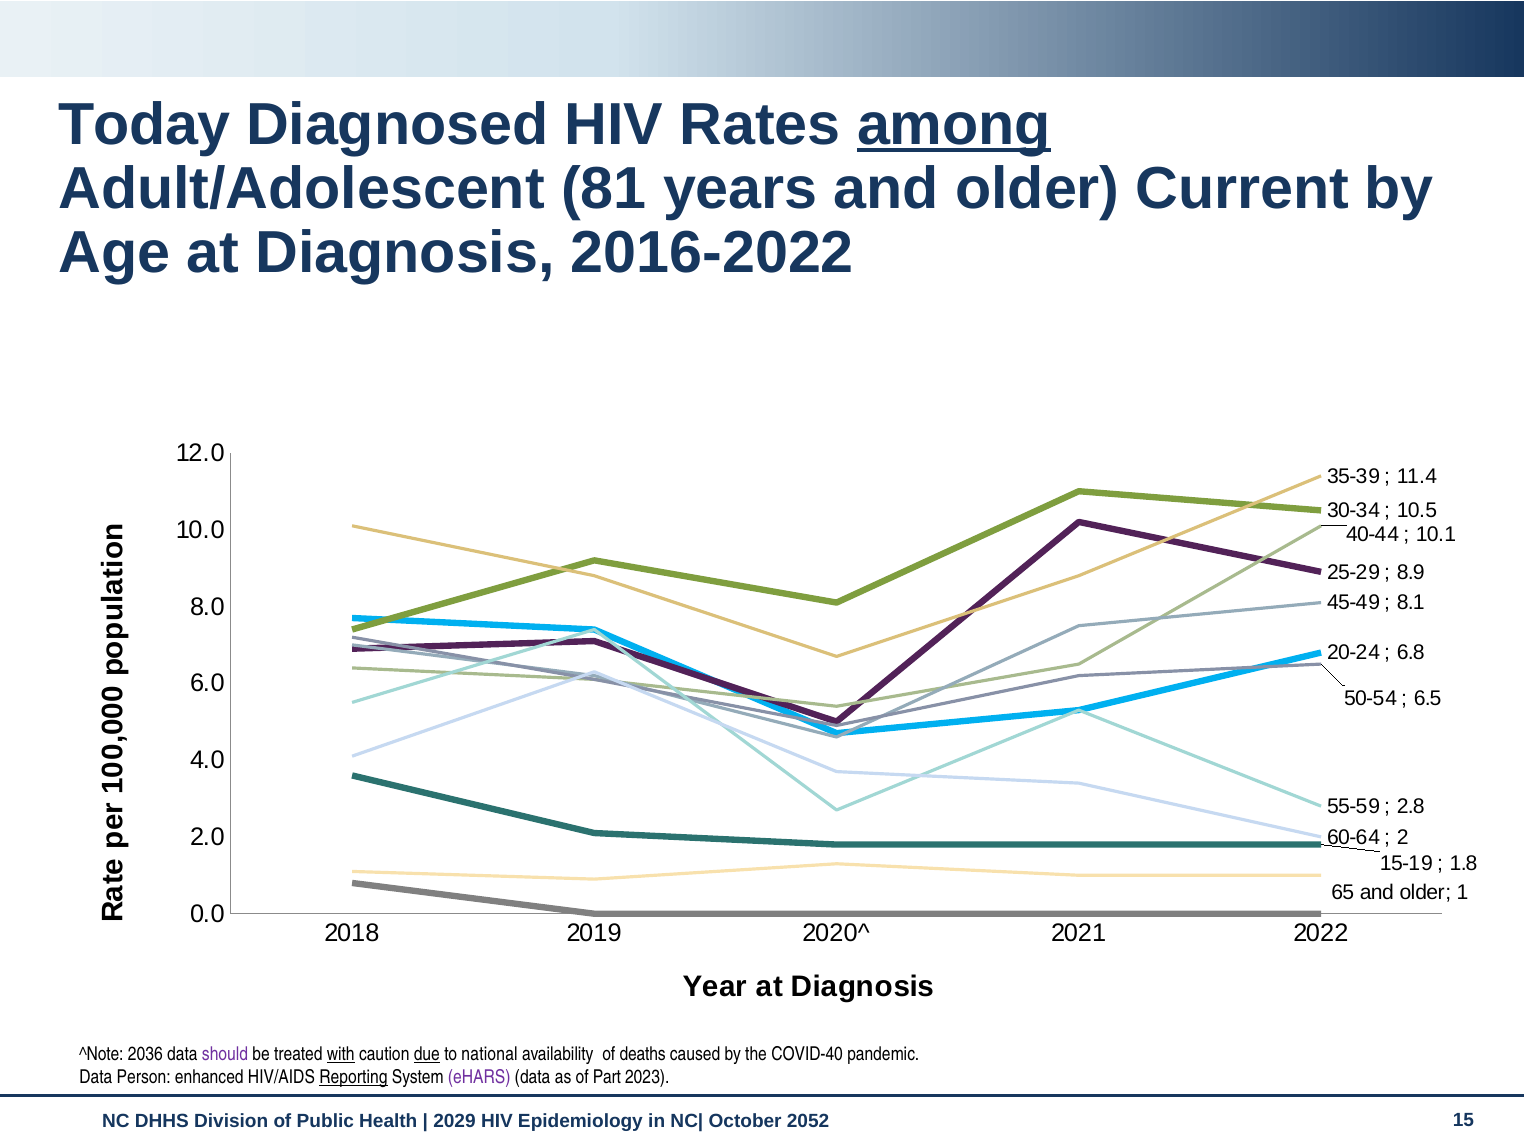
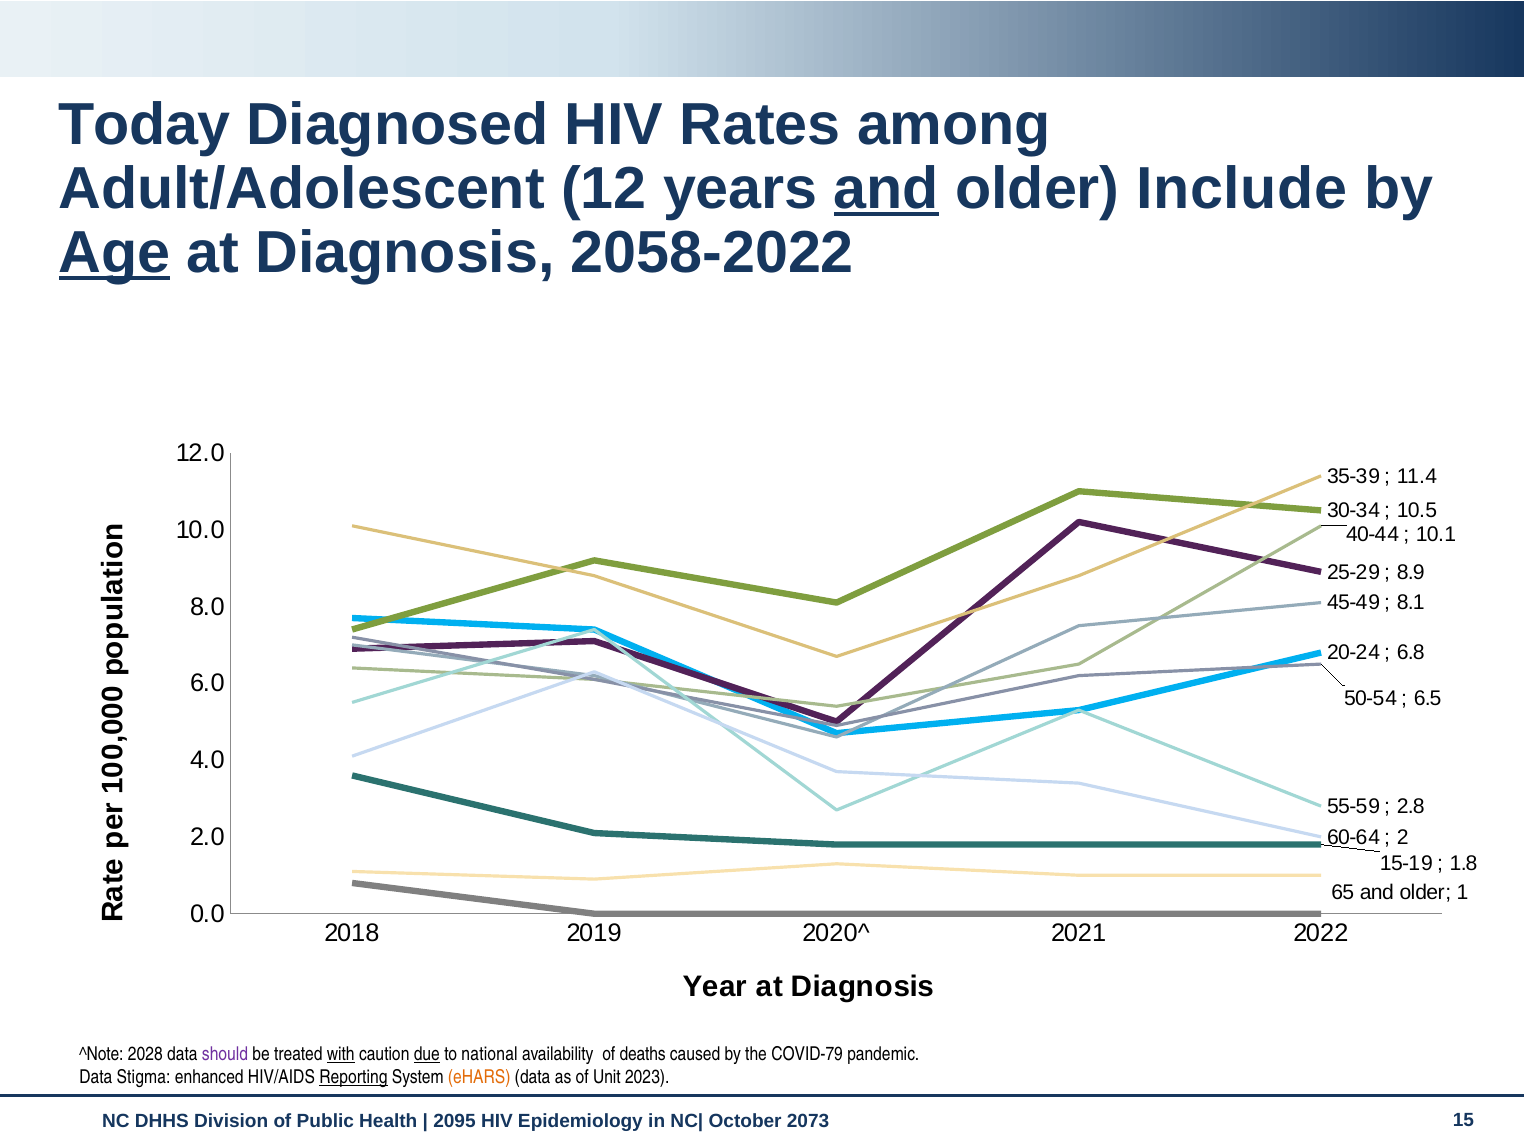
among underline: present -> none (954, 124)
81: 81 -> 12 (604, 189)
and underline: none -> present (886, 189)
Current: Current -> Include (1242, 189)
Age underline: none -> present (115, 253)
2016-2022: 2016-2022 -> 2058-2022 (712, 253)
2036: 2036 -> 2028 (145, 1054)
COVID-40: COVID-40 -> COVID-79 (807, 1054)
Person: Person -> Stigma (144, 1077)
eHARS colour: purple -> orange (479, 1077)
Part: Part -> Unit (607, 1077)
2029: 2029 -> 2095 (454, 1121)
2052: 2052 -> 2073 (808, 1121)
